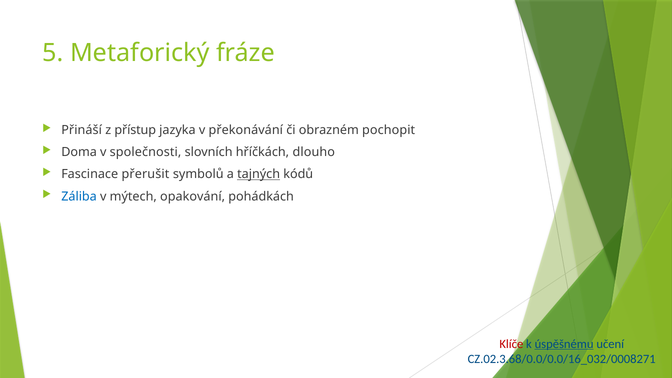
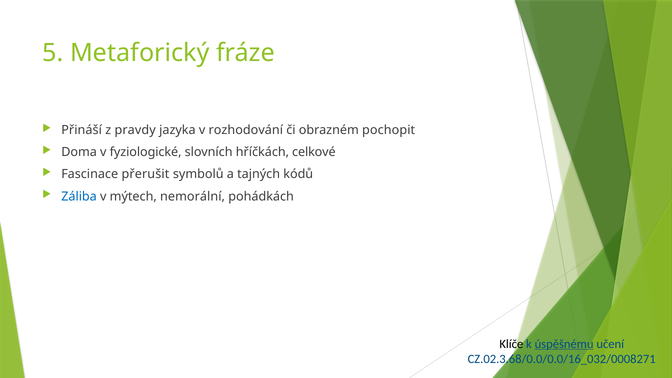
přístup: přístup -> pravdy (135, 130)
překonávání: překonávání -> rozhodování (246, 130)
společnosti: společnosti -> fyziologické (146, 152)
dlouho: dlouho -> celkové (314, 152)
tajných underline: present -> none (259, 174)
opakování: opakování -> nemorální (193, 196)
Klíče colour: red -> black (511, 344)
